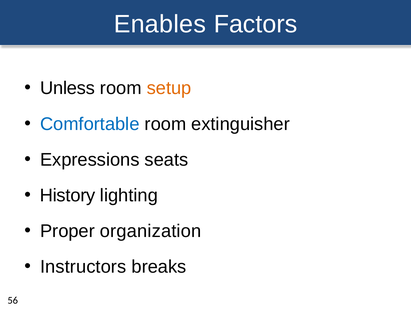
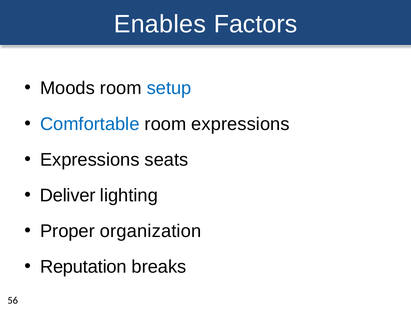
Unless: Unless -> Moods (67, 88)
setup colour: orange -> blue (169, 88)
room extinguisher: extinguisher -> expressions (241, 124)
History: History -> Deliver (68, 195)
Instructors: Instructors -> Reputation (83, 266)
